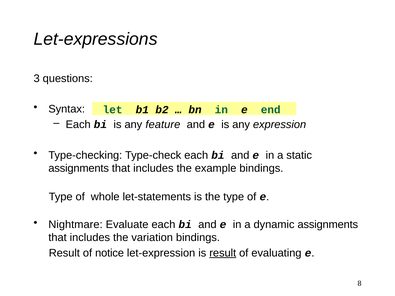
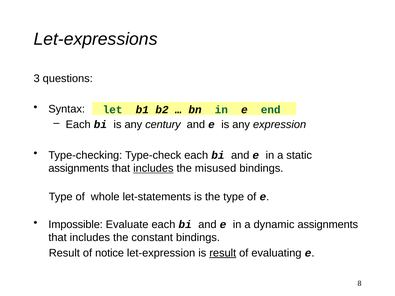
feature: feature -> century (163, 125)
includes underline: none -> present (153, 168)
example: example -> misused (216, 168)
Nightmare: Nightmare -> Impossible (76, 225)
variation: variation -> constant (152, 238)
